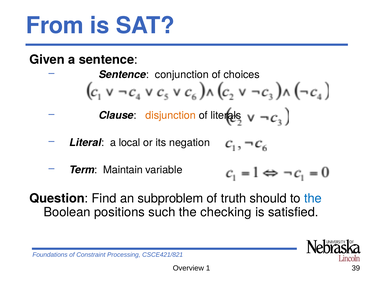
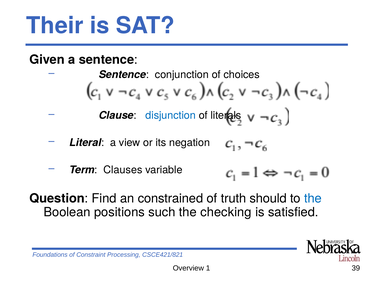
From: From -> Their (55, 26)
disjunction colour: orange -> blue (171, 115)
local: local -> view (130, 143)
Maintain: Maintain -> Clauses (123, 170)
subproblem: subproblem -> constrained (170, 199)
